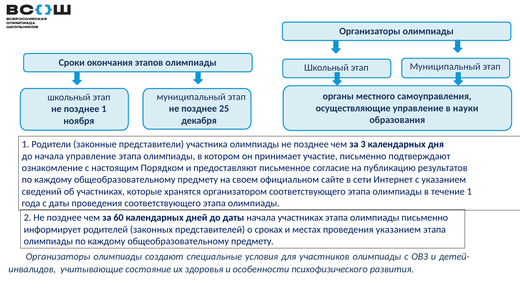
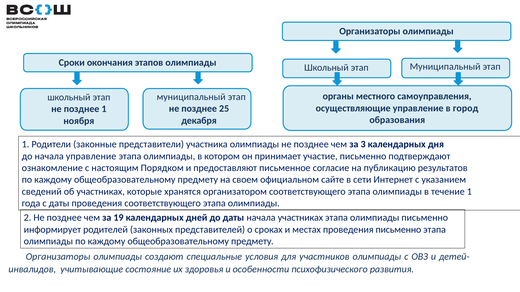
науки: науки -> город (466, 108)
60: 60 -> 19 (119, 218)
проведения указанием: указанием -> письменно (398, 230)
